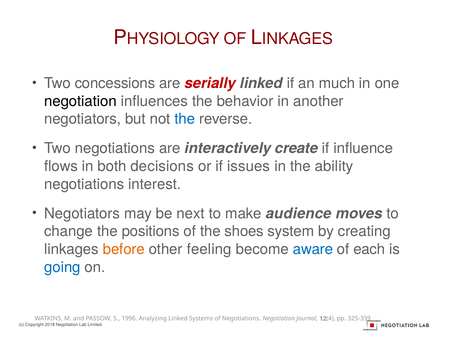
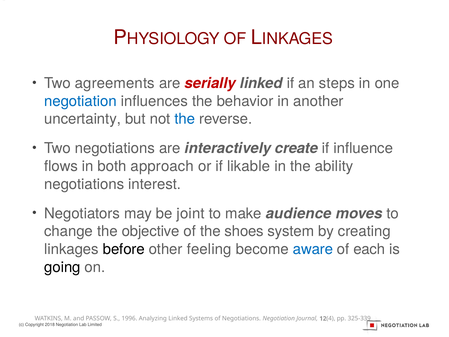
concessions: concessions -> agreements (115, 83)
much: much -> steps (337, 83)
negotiation colour: black -> blue (80, 101)
negotiators: negotiators -> uncertainty (83, 119)
decisions: decisions -> approach (162, 166)
issues: issues -> likable (249, 166)
next: next -> joint (191, 213)
positions: positions -> objective (151, 231)
before colour: orange -> black (124, 249)
going colour: blue -> black (62, 267)
